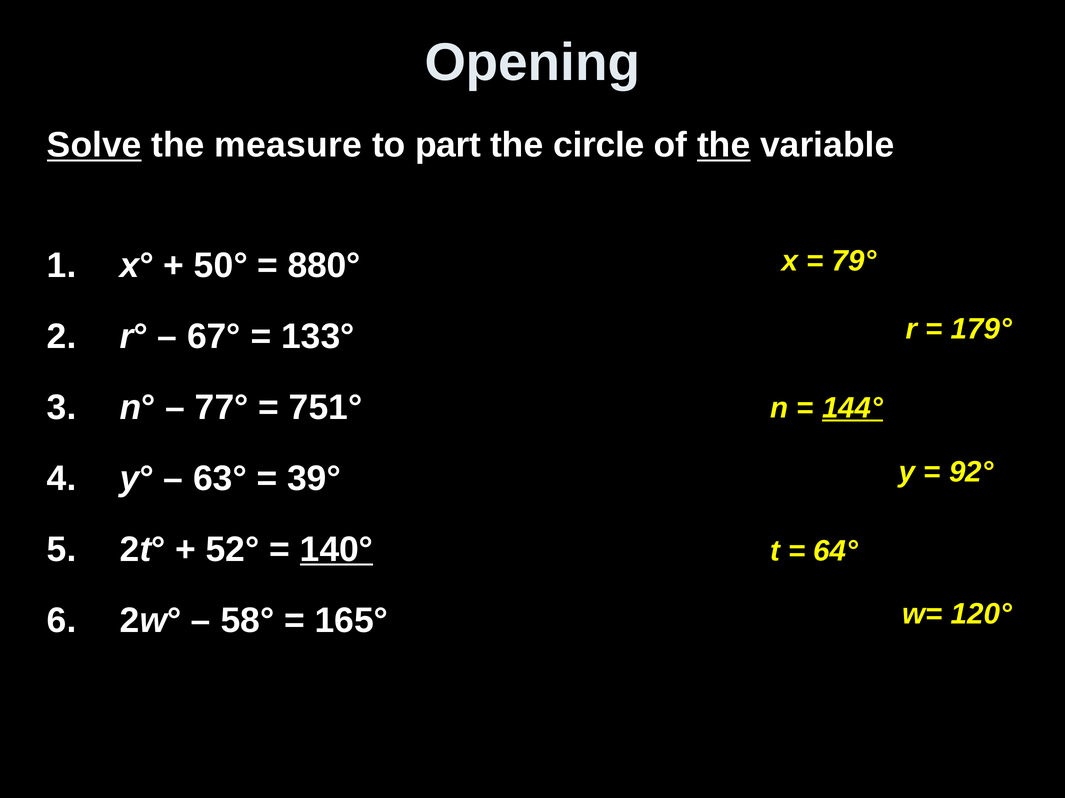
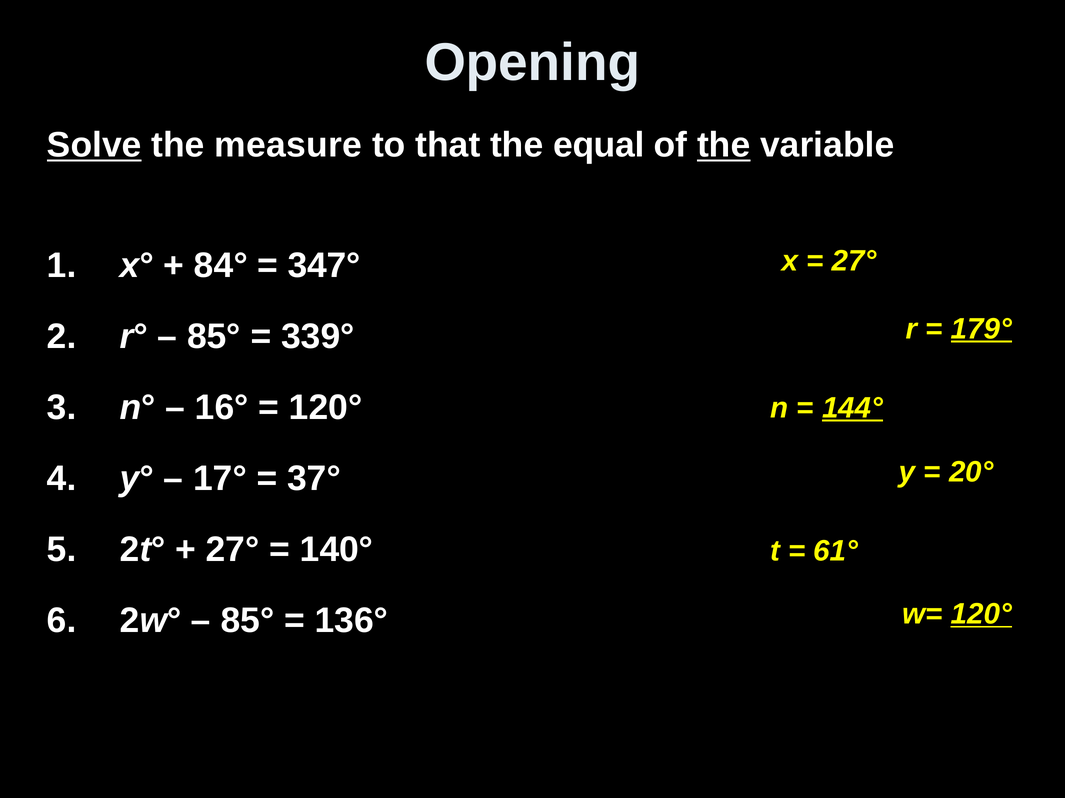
part: part -> that (448, 145)
circle: circle -> equal (599, 145)
79°: 79° -> 27° (854, 261)
50°: 50° -> 84° (221, 266)
880°: 880° -> 347° (324, 266)
179° underline: none -> present (981, 329)
67°: 67° -> 85° (214, 337)
133°: 133° -> 339° (318, 337)
77°: 77° -> 16° (222, 408)
751°: 751° -> 120° (326, 408)
92°: 92° -> 20° (971, 473)
63°: 63° -> 17° (220, 479)
39°: 39° -> 37° (314, 479)
52°: 52° -> 27° (233, 550)
140° underline: present -> none (337, 550)
64°: 64° -> 61° (836, 552)
120° underline: none -> present (981, 615)
58°: 58° -> 85° (247, 621)
165°: 165° -> 136° (351, 621)
